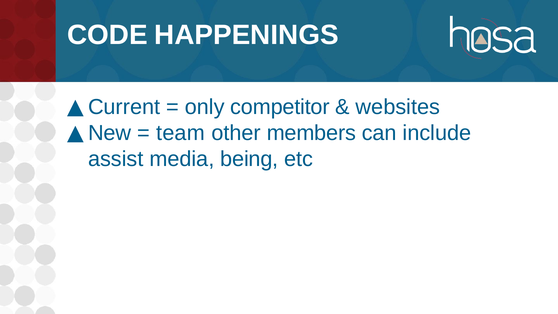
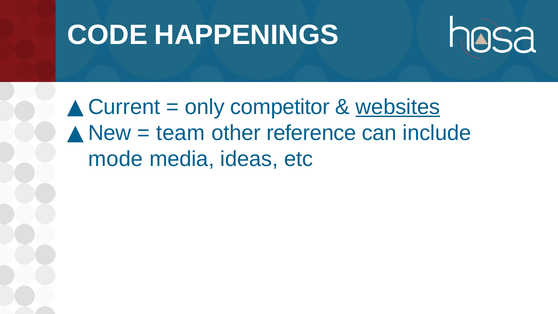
websites underline: none -> present (398, 107)
members: members -> reference (311, 133)
assist: assist -> mode (116, 159)
being: being -> ideas (249, 159)
